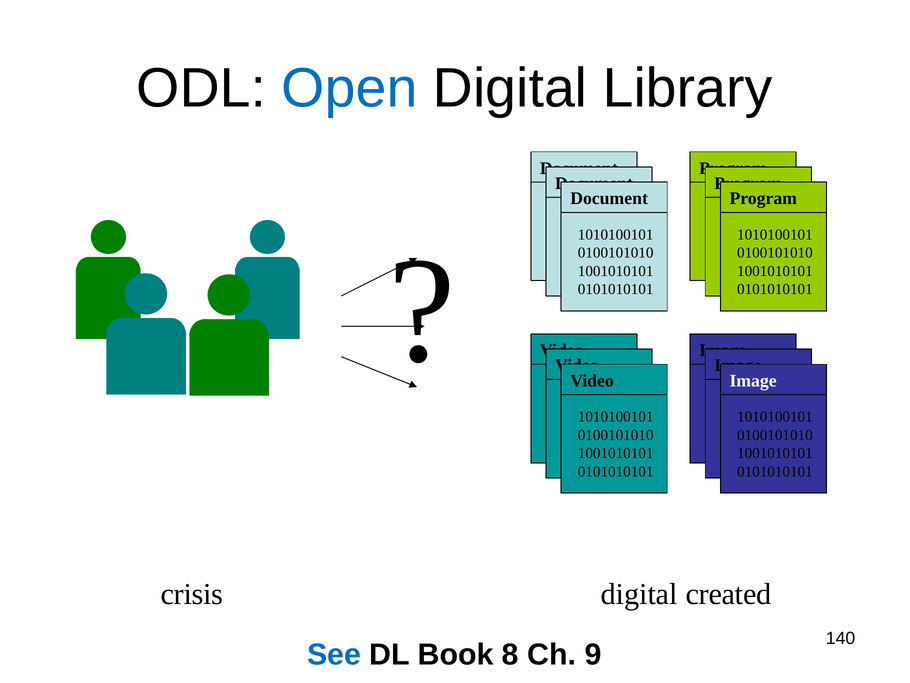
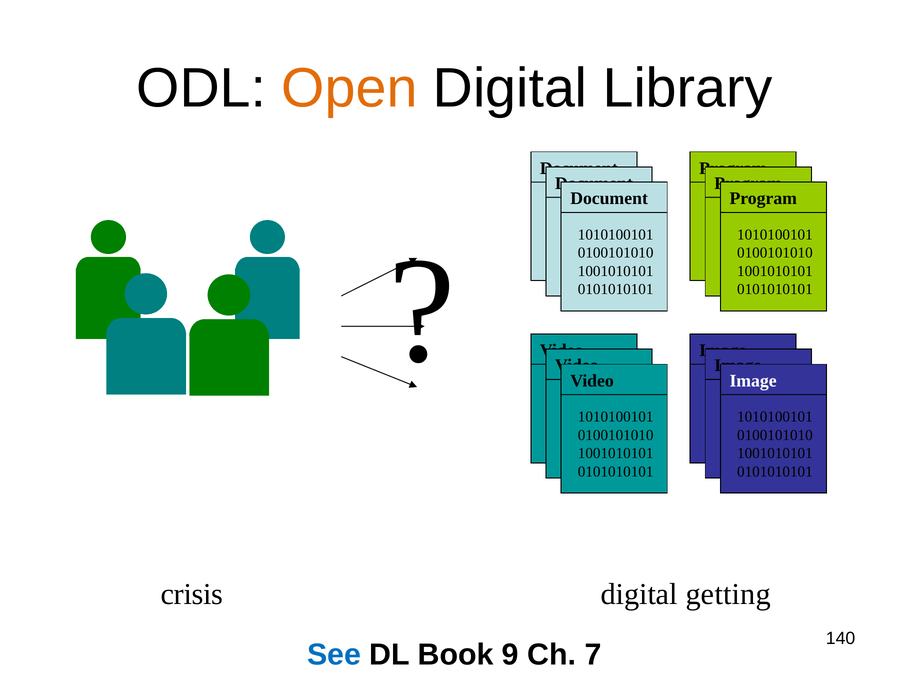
Open colour: blue -> orange (349, 88)
created: created -> getting (728, 594)
8: 8 -> 9 (510, 654)
9: 9 -> 7 (593, 654)
